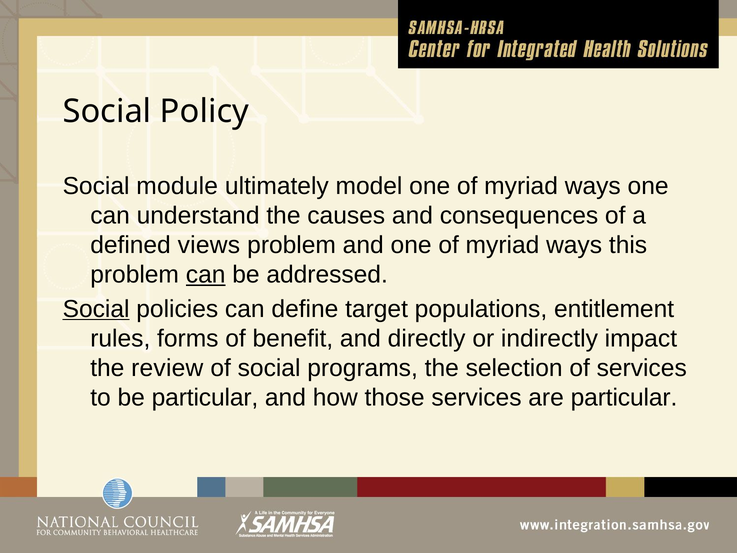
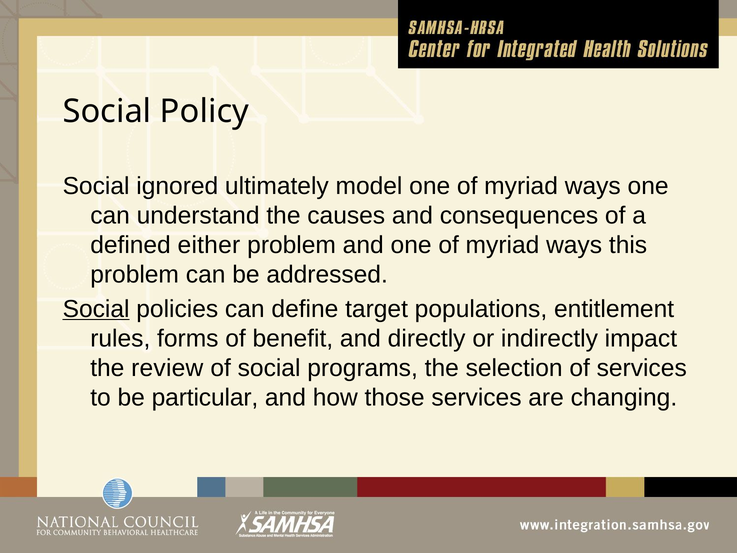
module: module -> ignored (177, 186)
views: views -> either (209, 245)
can underline: present -> none (206, 274)
are particular: particular -> changing (624, 397)
